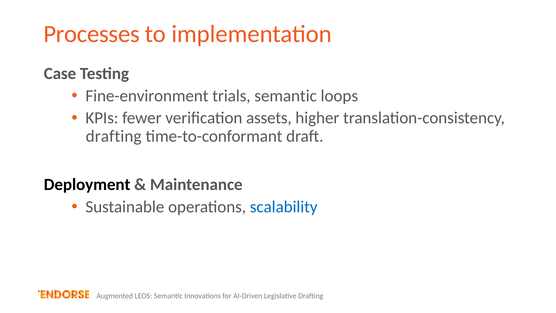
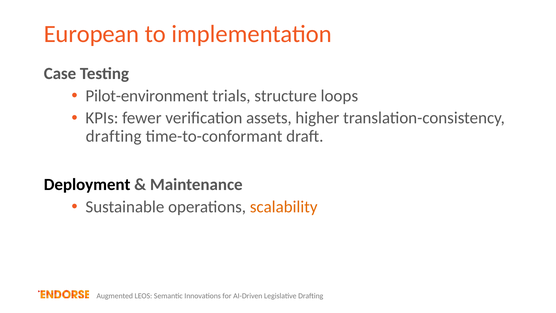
Processes: Processes -> European (92, 34)
Fine-environment: Fine-environment -> Pilot-environment (147, 96)
trials semantic: semantic -> structure (286, 96)
scalability colour: blue -> orange (284, 207)
